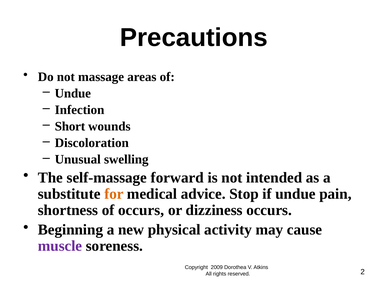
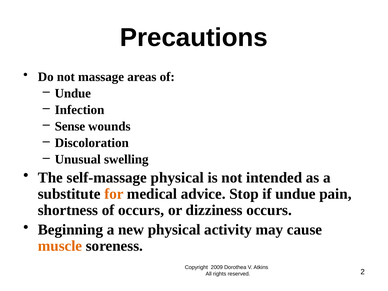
Short: Short -> Sense (70, 126)
self-massage forward: forward -> physical (177, 178)
muscle colour: purple -> orange (60, 246)
